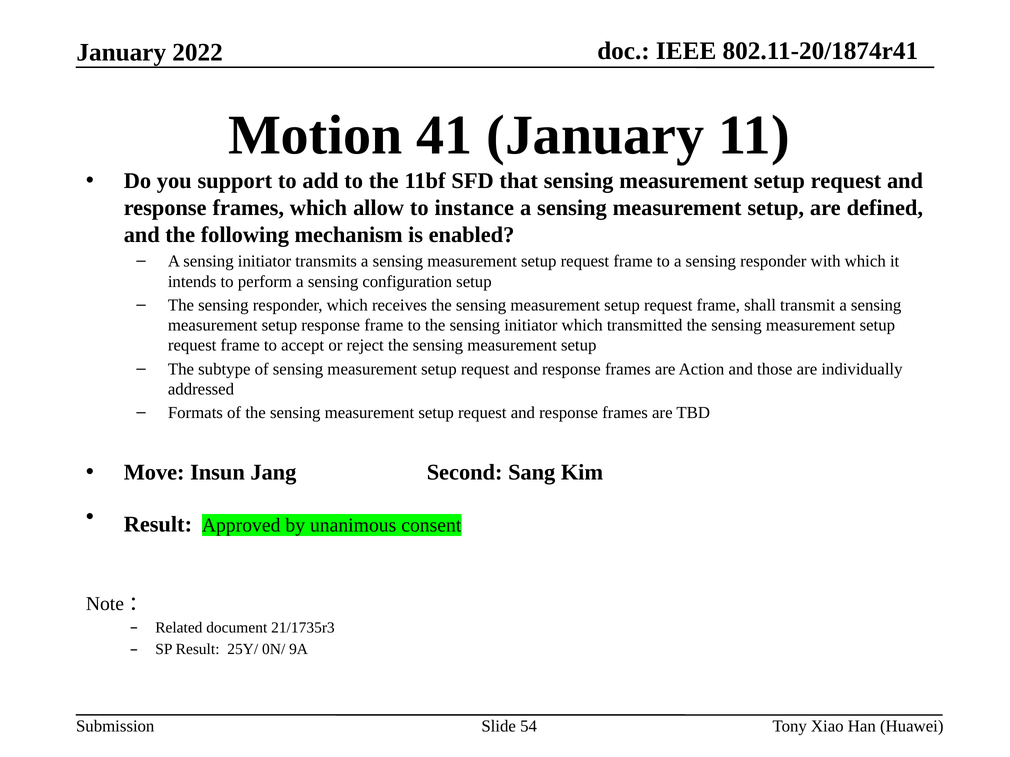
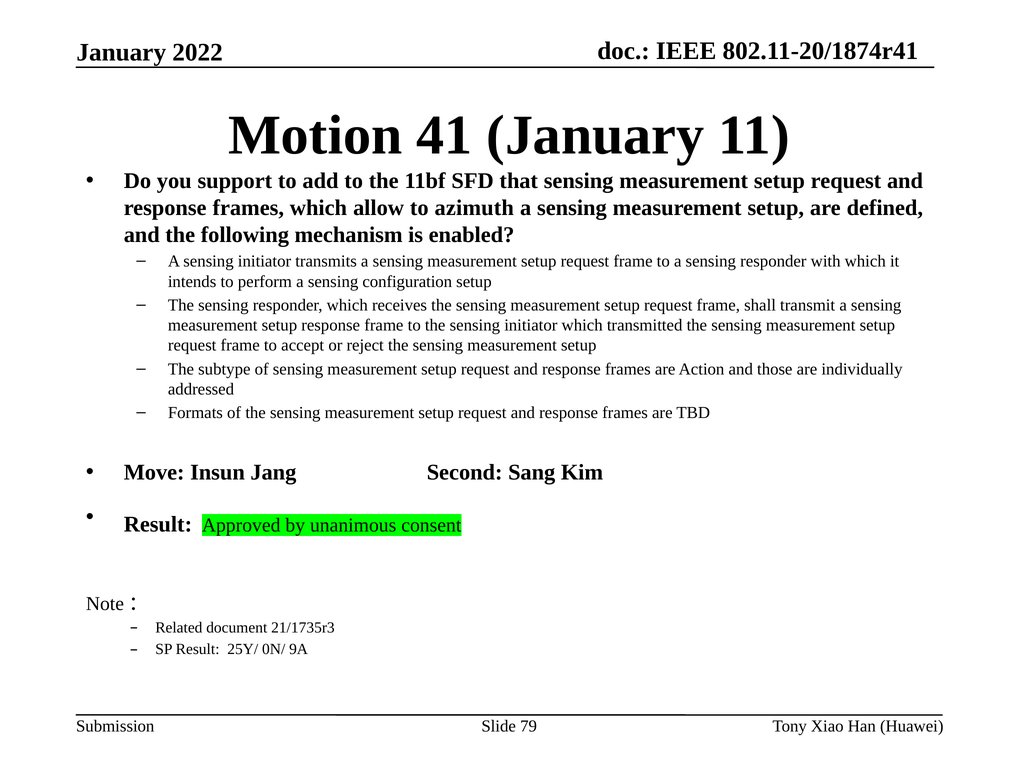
instance: instance -> azimuth (474, 208)
54: 54 -> 79 (529, 726)
